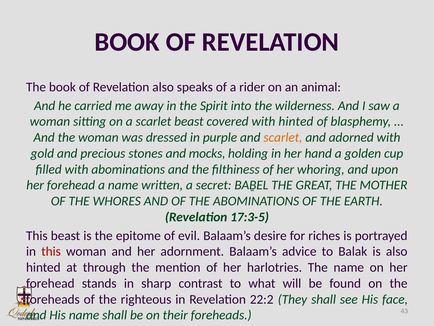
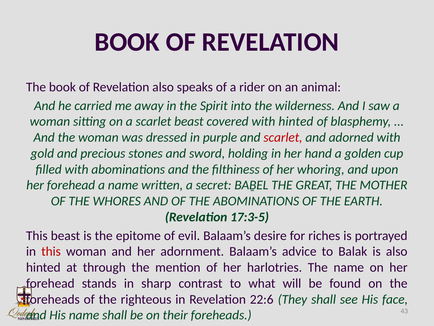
scarlet colour: orange -> red (283, 137)
mocks: mocks -> sword (207, 153)
22:2: 22:2 -> 22:6 (262, 299)
